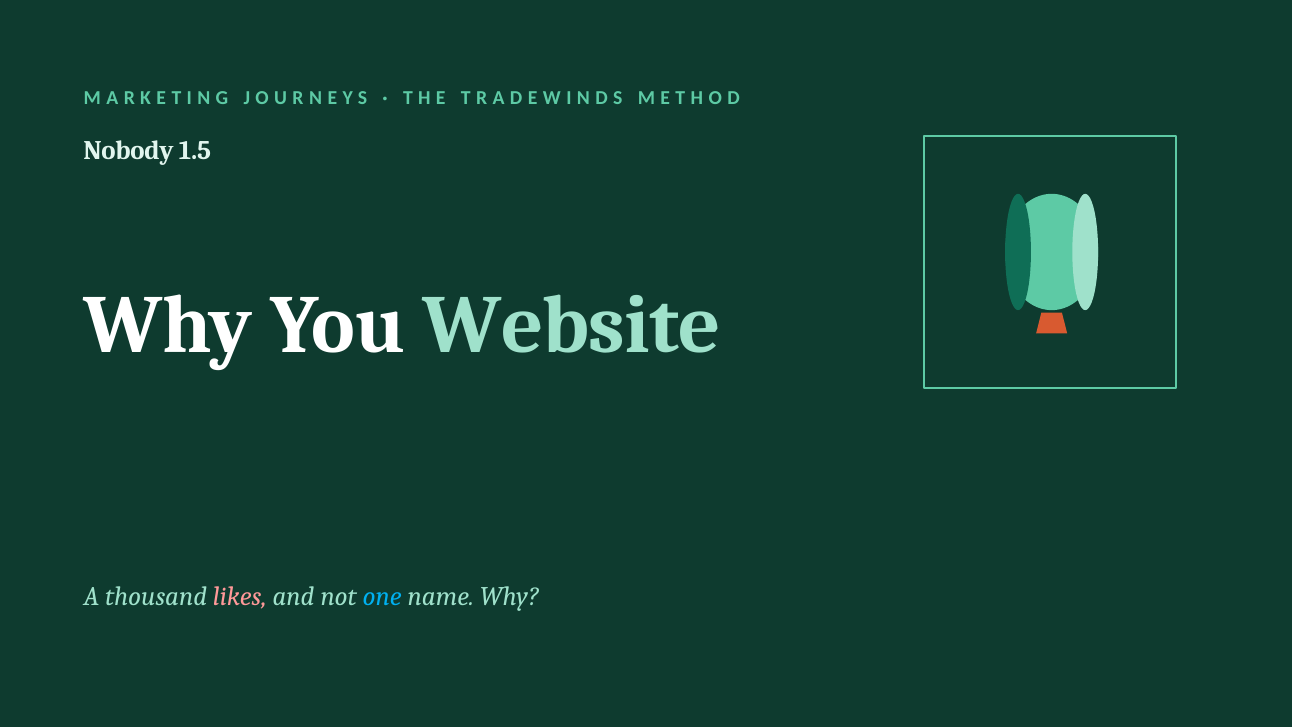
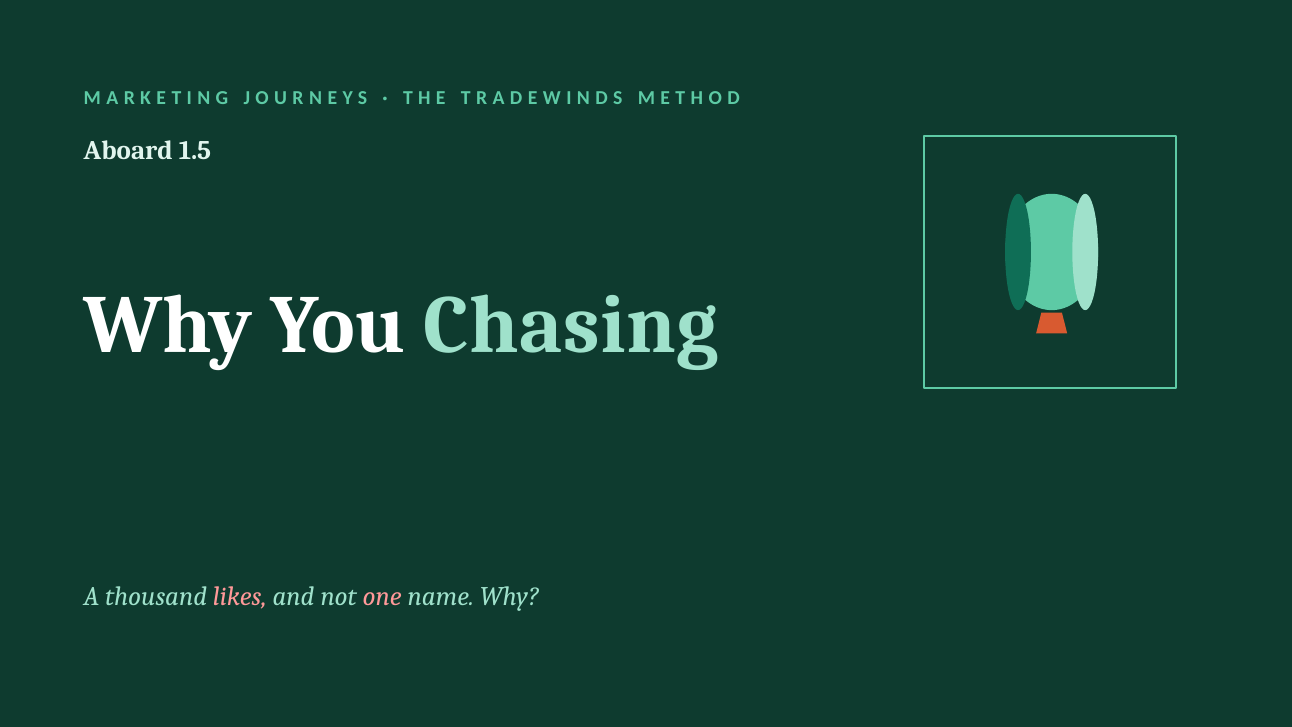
Nobody: Nobody -> Aboard (128, 150)
Website: Website -> Chasing (571, 326)
one colour: light blue -> pink (382, 596)
